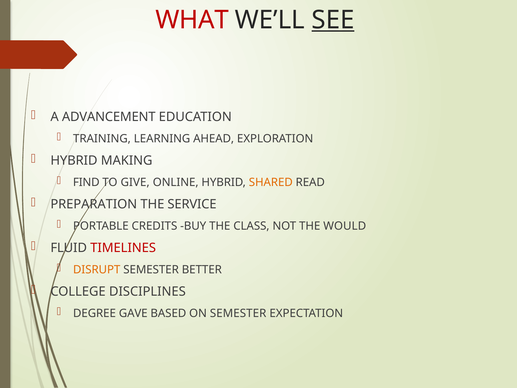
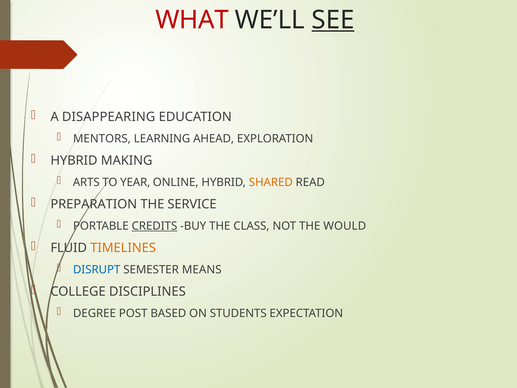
ADVANCEMENT: ADVANCEMENT -> DISAPPEARING (109, 117)
TRAINING: TRAINING -> MENTORS (102, 139)
FIND: FIND -> ARTS (86, 182)
GIVE: GIVE -> YEAR (135, 182)
CREDITS underline: none -> present (154, 226)
TIMELINES colour: red -> orange (123, 248)
DISRUPT colour: orange -> blue (97, 270)
BETTER: BETTER -> MEANS (202, 270)
GAVE: GAVE -> POST (133, 313)
ON SEMESTER: SEMESTER -> STUDENTS (238, 313)
